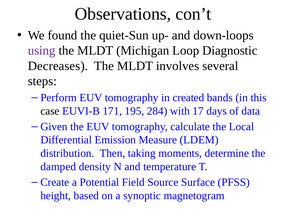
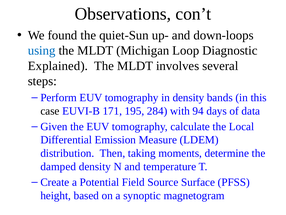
using colour: purple -> blue (42, 50)
Decreases: Decreases -> Explained (58, 66)
in created: created -> density (188, 97)
17: 17 -> 94 (198, 111)
